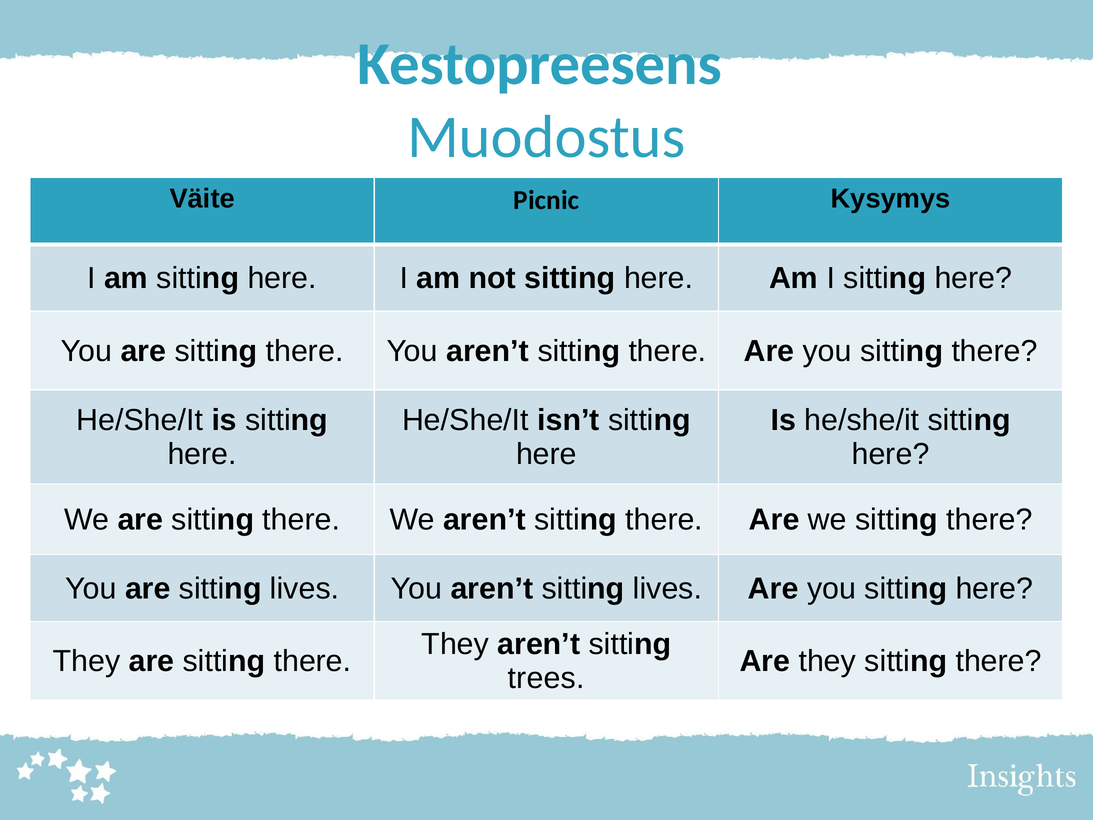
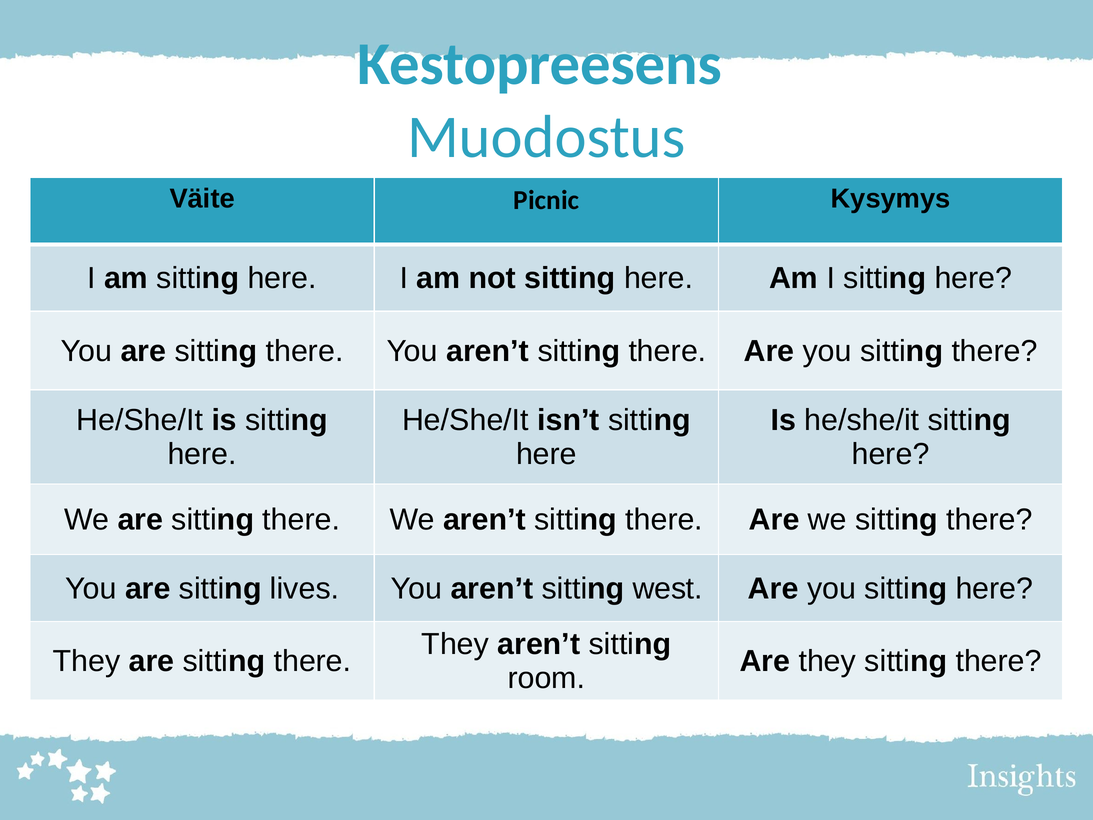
aren’t sitting lives: lives -> west (668, 588)
trees: trees -> room (546, 678)
